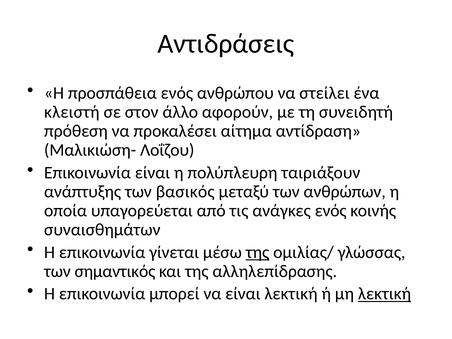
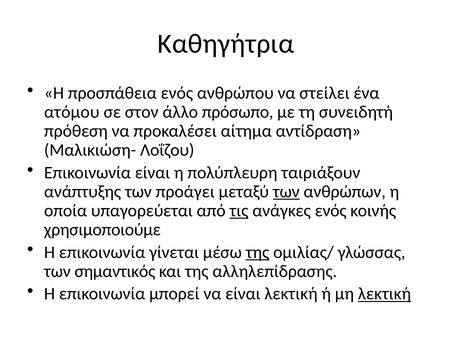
Αντιδράσεις: Αντιδράσεις -> Καθηγήτρια (226, 44)
κλειστή: κλειστή -> ατόμου (72, 112)
αφορούν: αφορούν -> πρόσωπο (238, 112)
βασικός: βασικός -> προάγει (185, 192)
των underline: none -> present (286, 192)
τις underline: none -> present (239, 211)
συναισθημάτων: συναισθημάτων -> χρησιμοποιούμε (102, 230)
